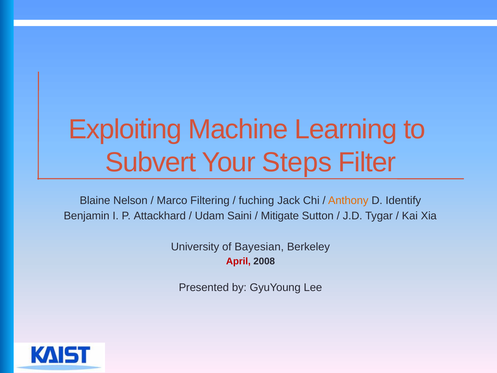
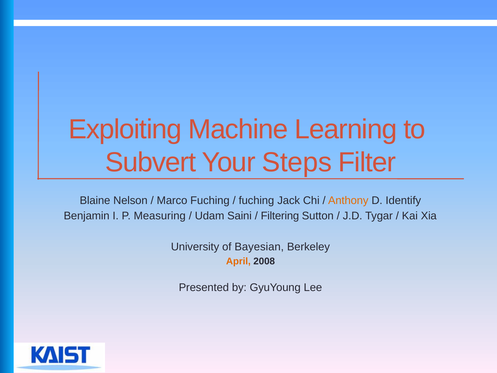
Marco Filtering: Filtering -> Fuching (210, 200)
Attackhard: Attackhard -> Measuring (160, 216)
Mitigate: Mitigate -> Filtering (280, 216)
April colour: red -> orange (238, 261)
